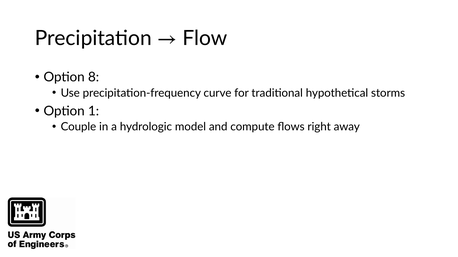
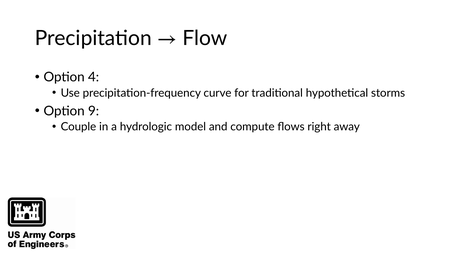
8: 8 -> 4 (94, 77)
1: 1 -> 9 (94, 111)
